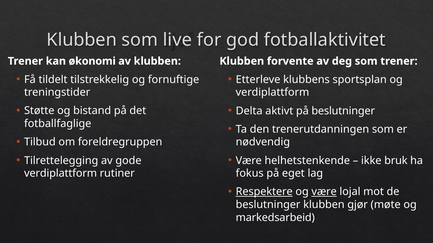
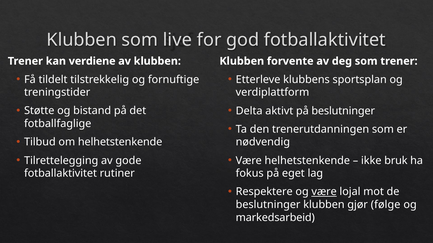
økonomi: økonomi -> verdiene (92, 61)
om foreldregruppen: foreldregruppen -> helhetstenkende (120, 142)
verdiplattform: verdiplattform -> fotballaktivitet (61, 174)
Respektere underline: present -> none (264, 192)
møte: møte -> følge (386, 205)
